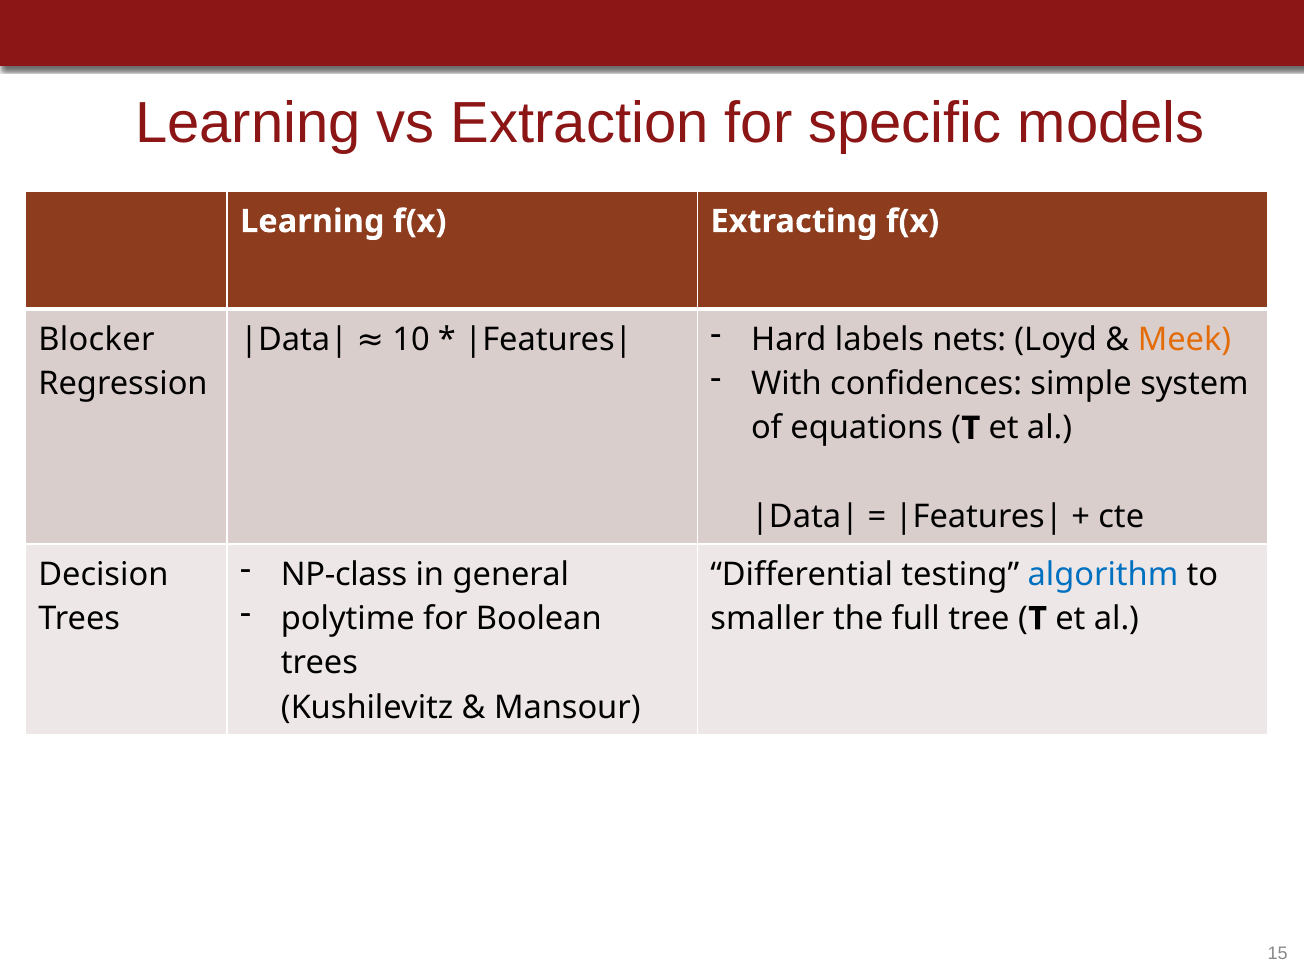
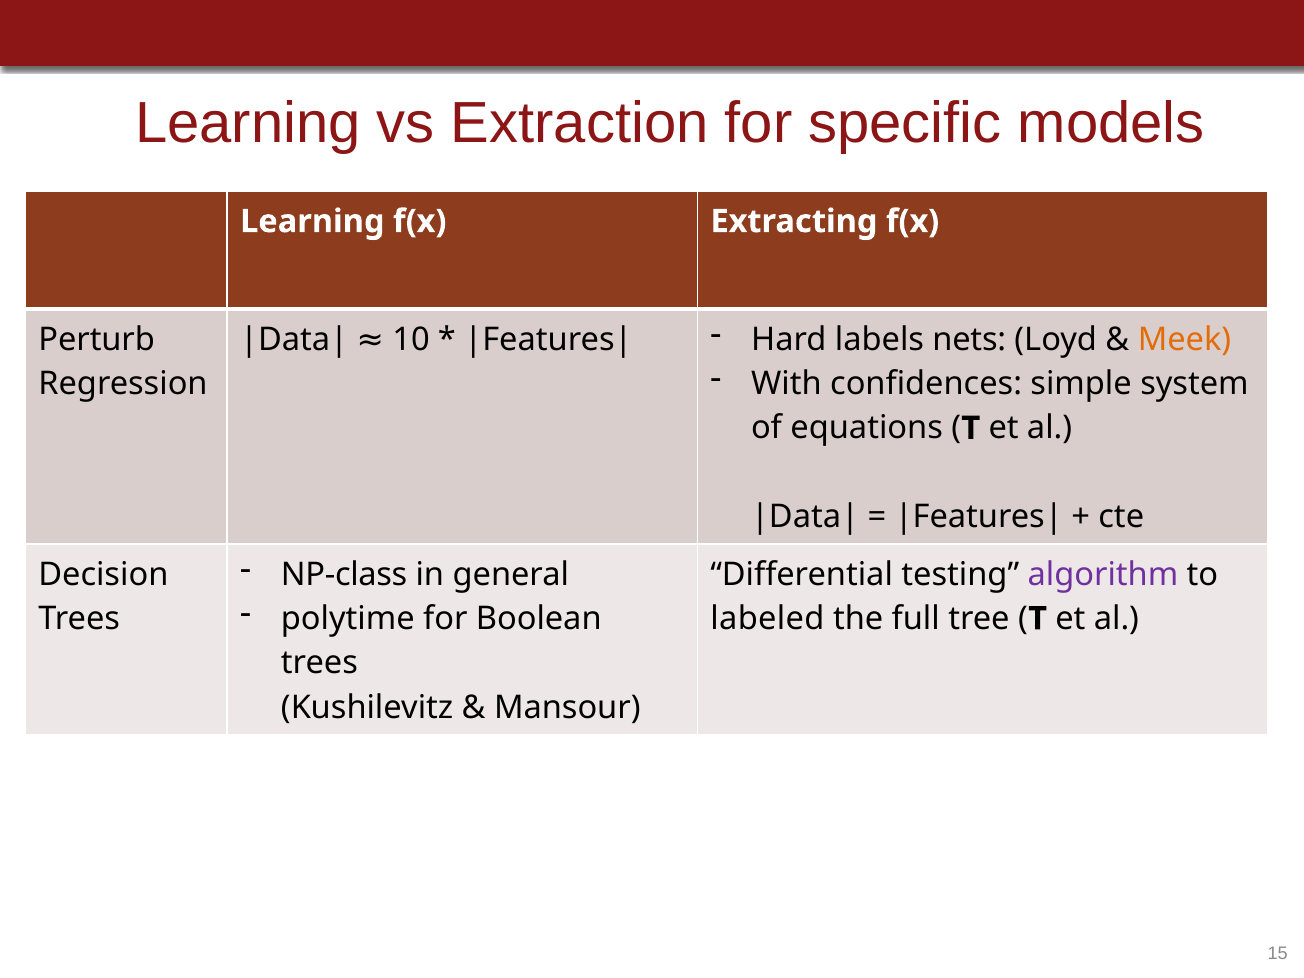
Blocker: Blocker -> Perturb (97, 339)
algorithm colour: blue -> purple (1103, 574)
smaller: smaller -> labeled (767, 619)
